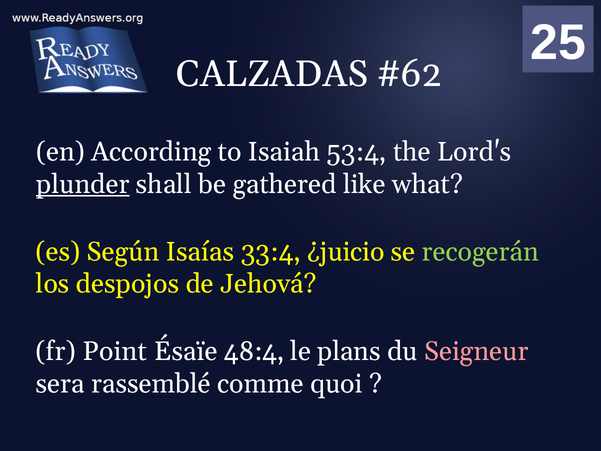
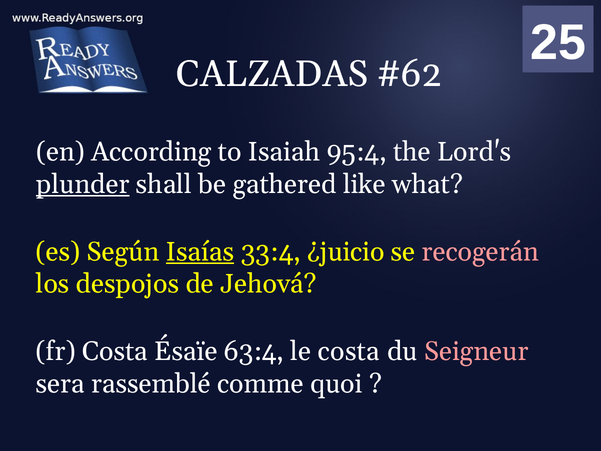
53:4: 53:4 -> 95:4 (357, 152)
Isaías underline: none -> present (200, 252)
recogerán colour: light green -> pink (480, 252)
fr Point: Point -> Costa (115, 351)
48:4: 48:4 -> 63:4 (254, 351)
le plans: plans -> costa (349, 351)
